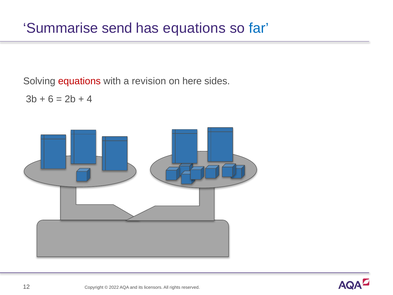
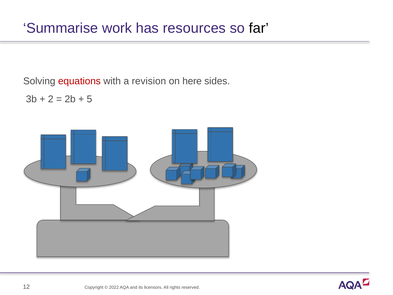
send: send -> work (117, 28)
has equations: equations -> resources (194, 28)
far colour: blue -> black (259, 28)
6: 6 -> 2 (51, 99)
4: 4 -> 5 (89, 99)
